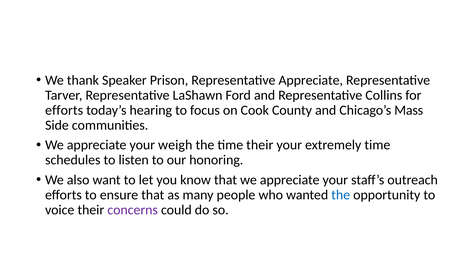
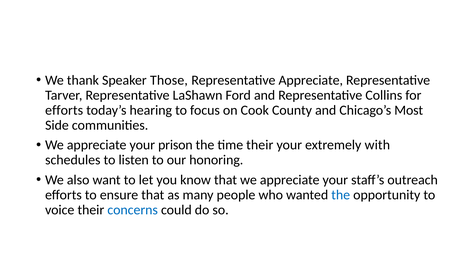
Prison: Prison -> Those (169, 80)
Mass: Mass -> Most (409, 110)
weigh: weigh -> prison (175, 145)
extremely time: time -> with (377, 145)
concerns colour: purple -> blue (133, 210)
